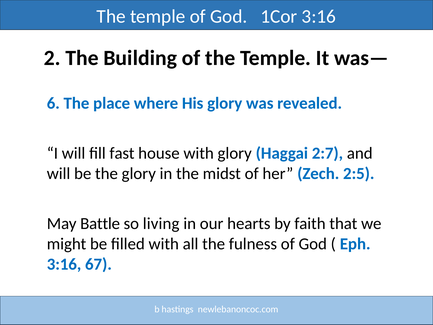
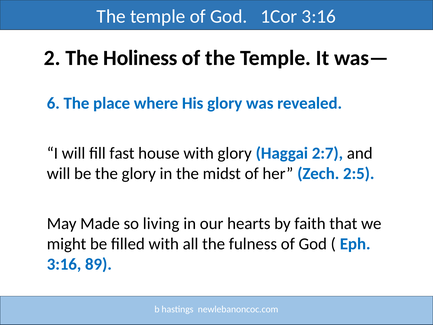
Building: Building -> Holiness (140, 58)
Battle: Battle -> Made (100, 223)
67: 67 -> 89 (98, 264)
